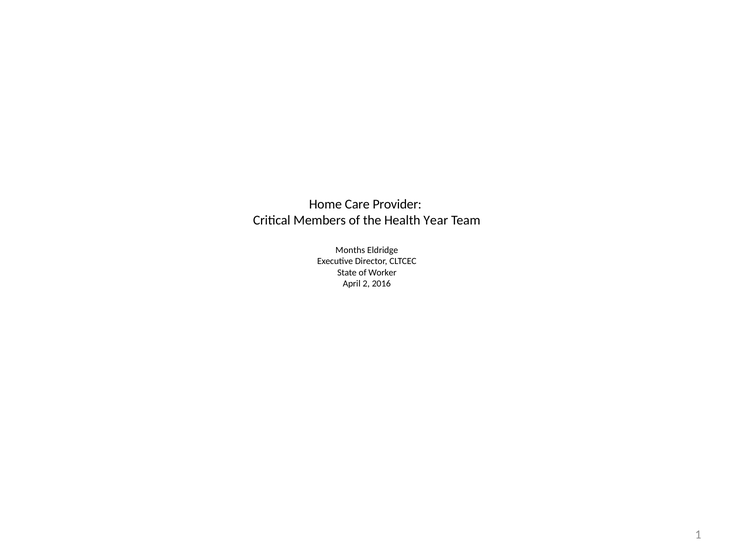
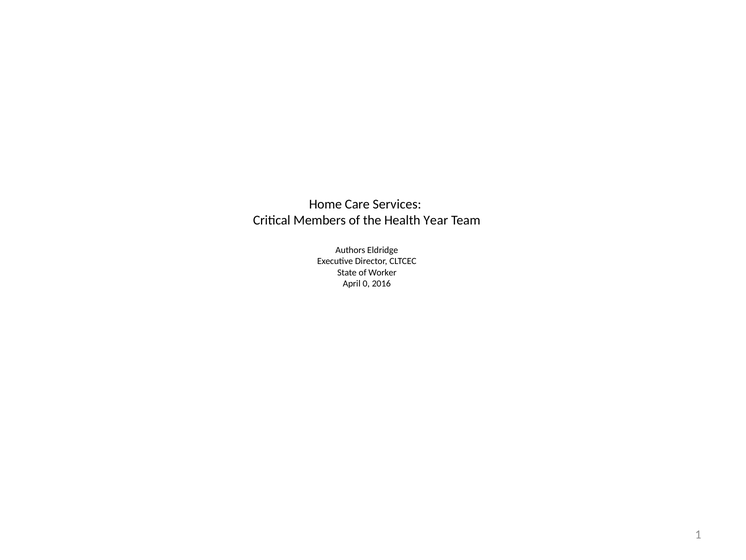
Provider: Provider -> Services (397, 204)
Months: Months -> Authors (350, 250)
2: 2 -> 0 (366, 284)
